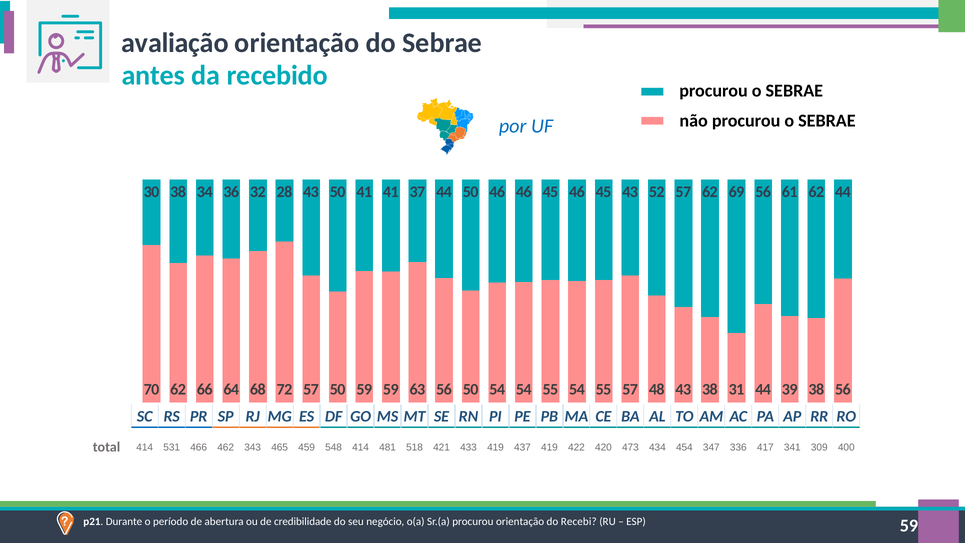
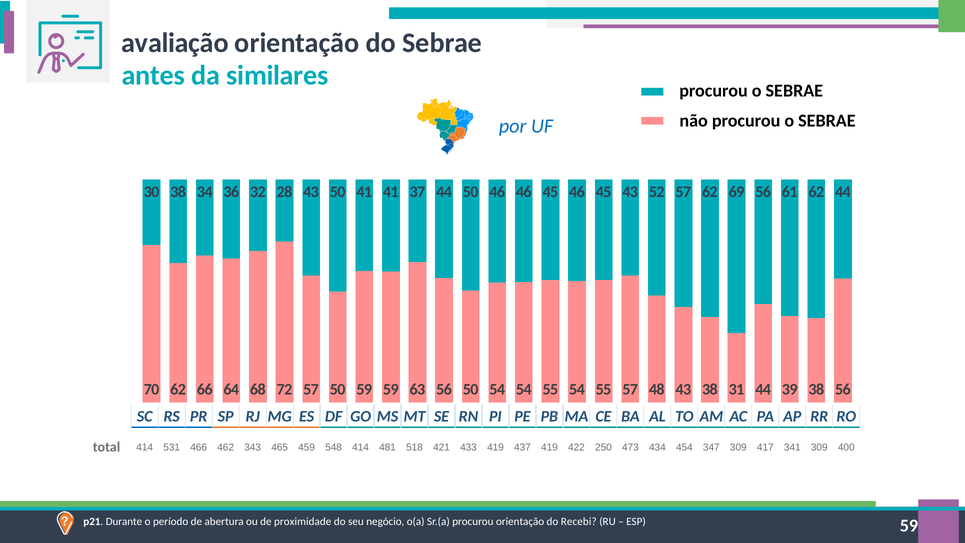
recebido: recebido -> similares (277, 75)
420: 420 -> 250 (603, 447)
347 336: 336 -> 309 (738, 447)
credibilidade: credibilidade -> proximidade (303, 521)
